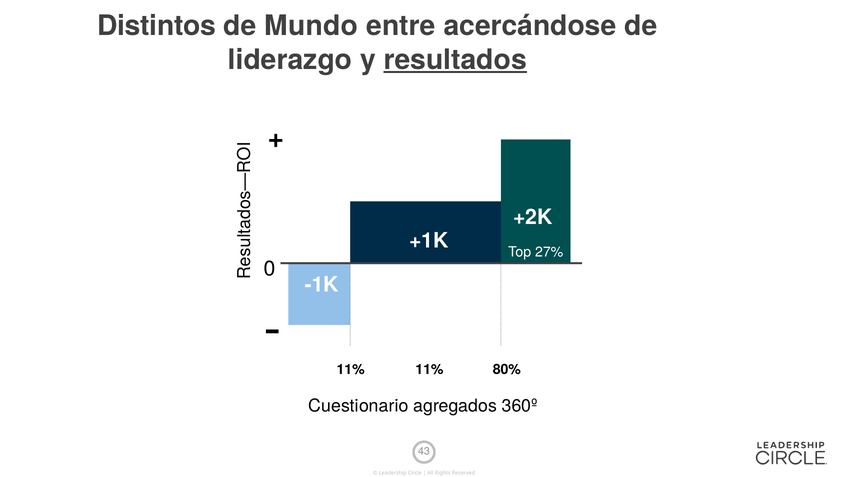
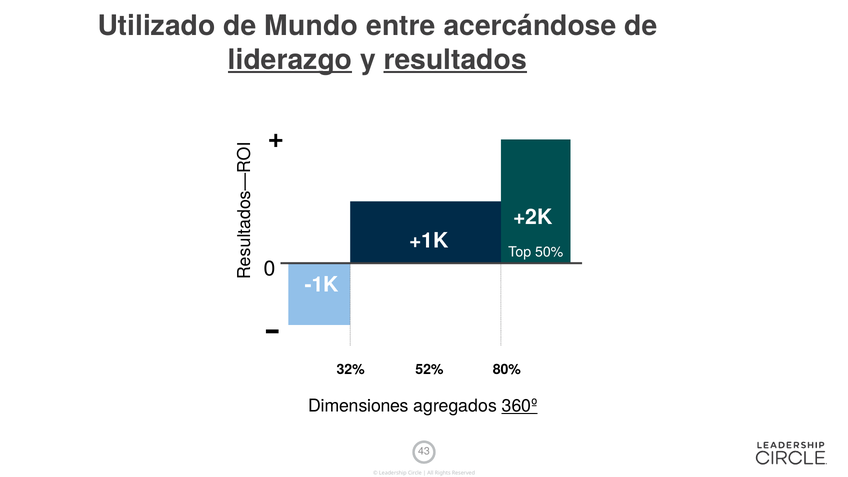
Distintos: Distintos -> Utilizado (156, 26)
liderazgo underline: none -> present (290, 60)
27%: 27% -> 50% (549, 252)
11%: 11% -> 32% (351, 370)
11%: 11% -> 52% (429, 370)
Cuestionario: Cuestionario -> Dimensiones (359, 406)
360º underline: none -> present (520, 406)
